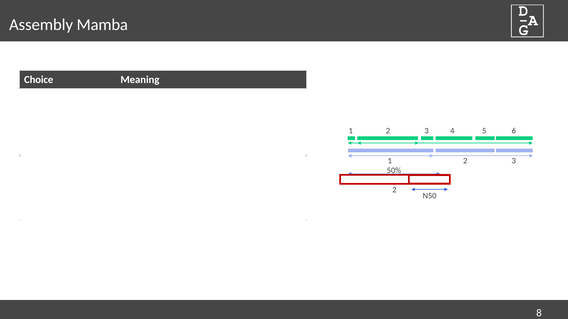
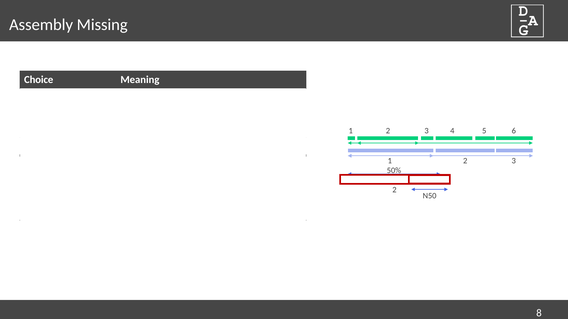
Mamba: Mamba -> Missing (102, 25)
